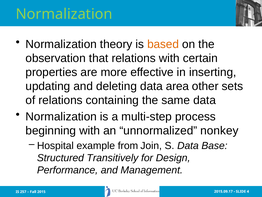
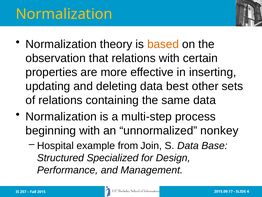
Normalization colour: light green -> yellow (64, 14)
area: area -> best (177, 86)
Transitively: Transitively -> Specialized (113, 158)
